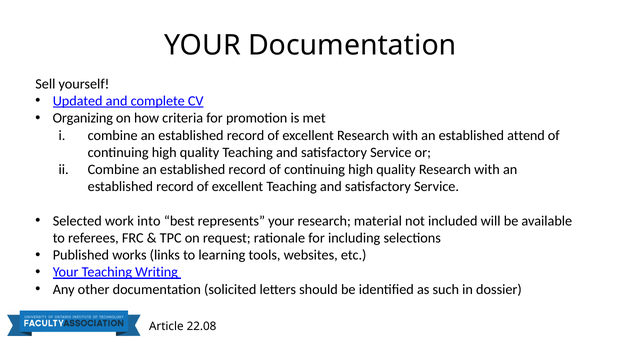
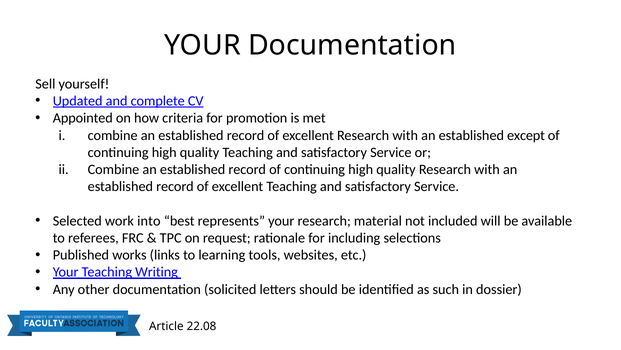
Organizing: Organizing -> Appointed (83, 118)
attend: attend -> except (526, 135)
